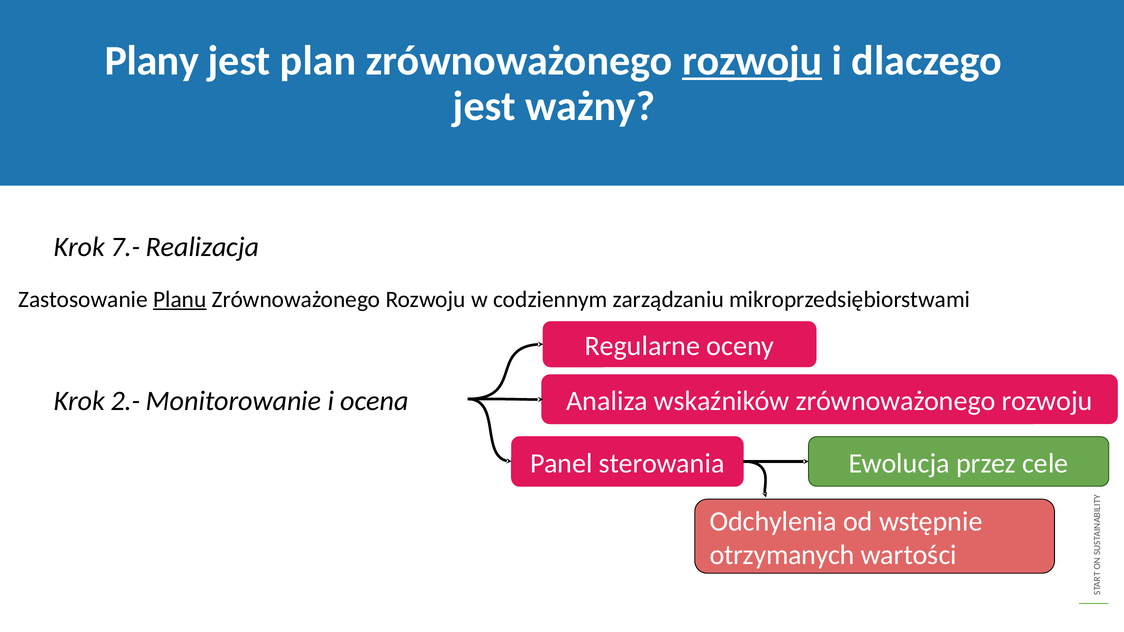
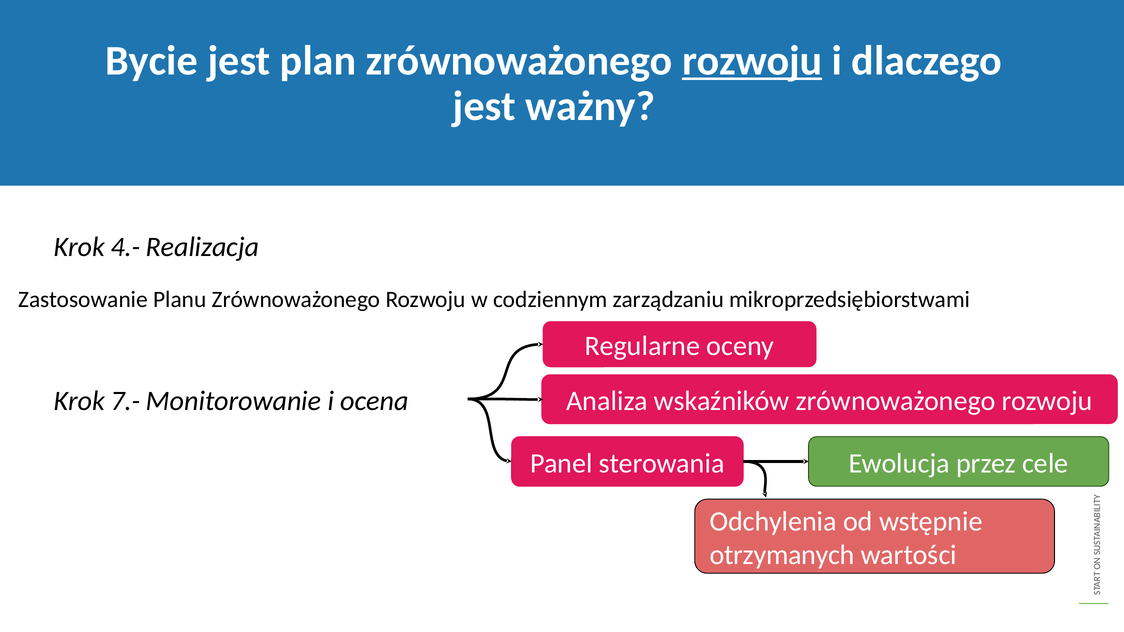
Plany: Plany -> Bycie (152, 61)
7.-: 7.- -> 4.- (126, 247)
Planu underline: present -> none (180, 299)
2.-: 2.- -> 7.- (126, 401)
